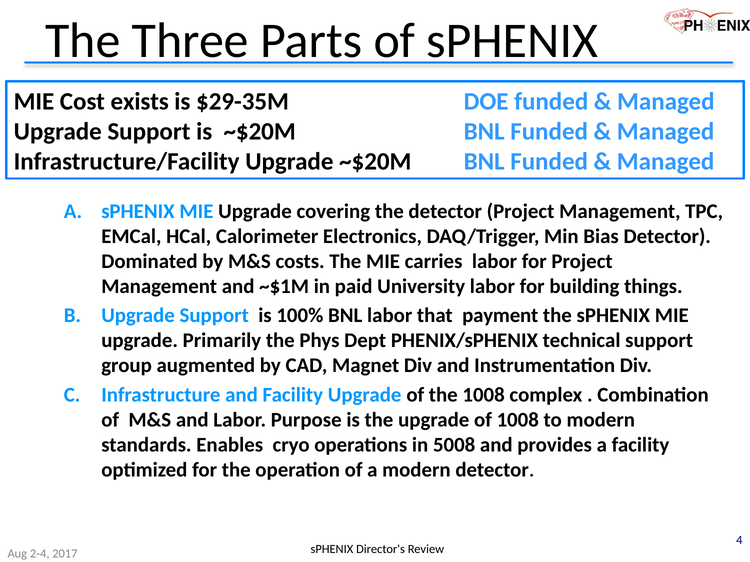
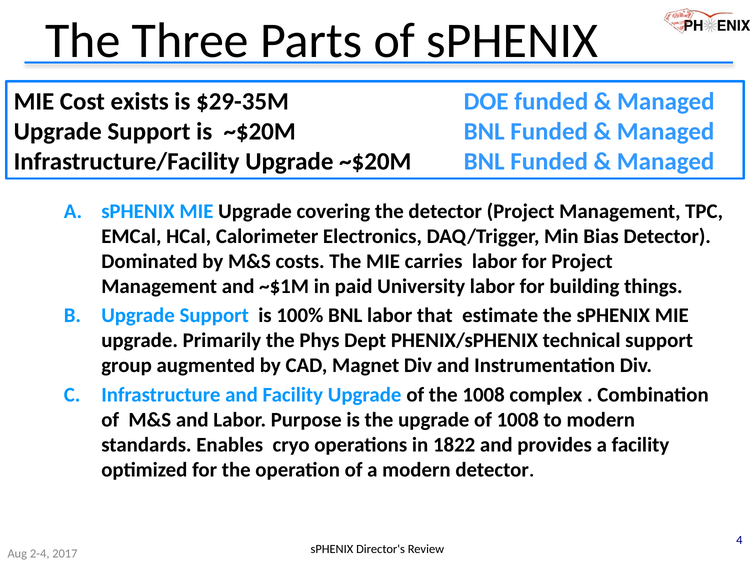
payment: payment -> estimate (500, 316)
5008: 5008 -> 1822 (454, 445)
